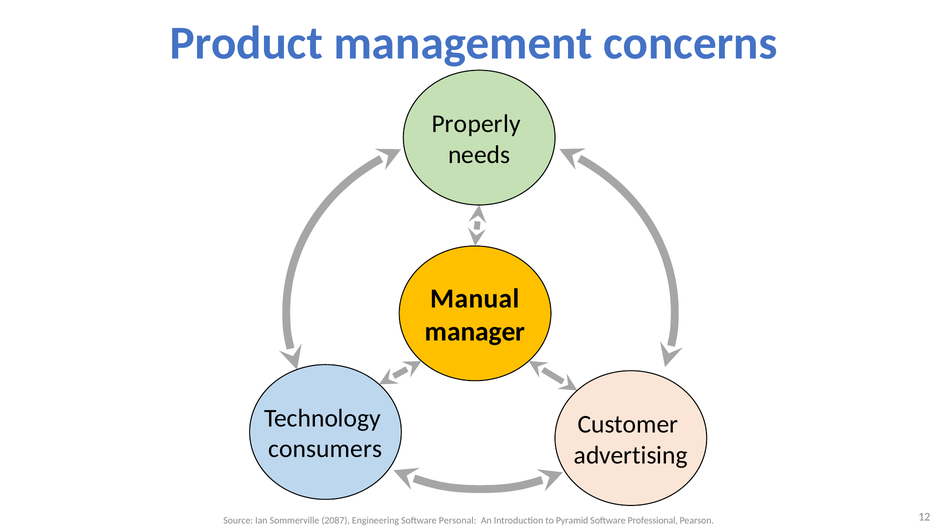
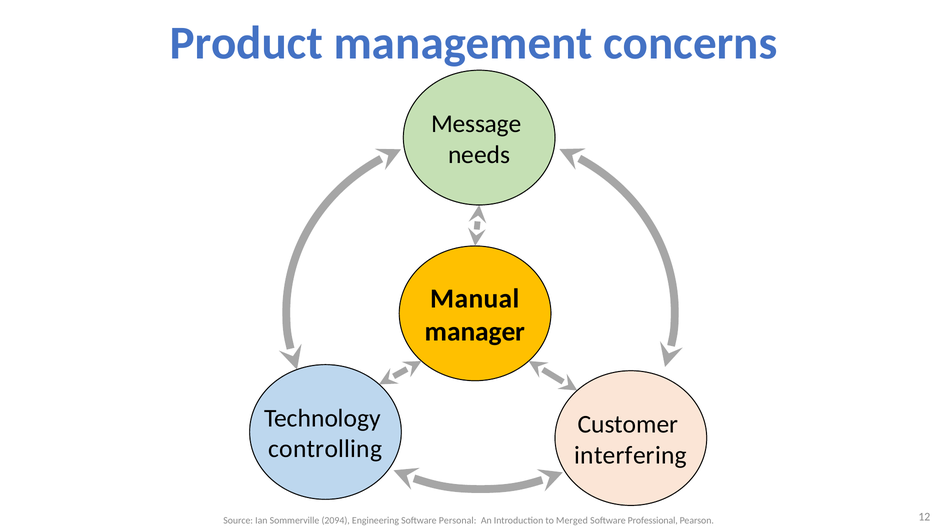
Properly: Properly -> Message (476, 124)
consumers: consumers -> controlling (325, 449)
advertising: advertising -> interfering (631, 456)
2087: 2087 -> 2094 (336, 521)
Pyramid: Pyramid -> Merged (572, 521)
